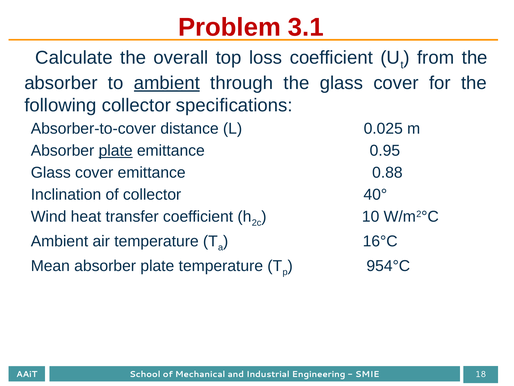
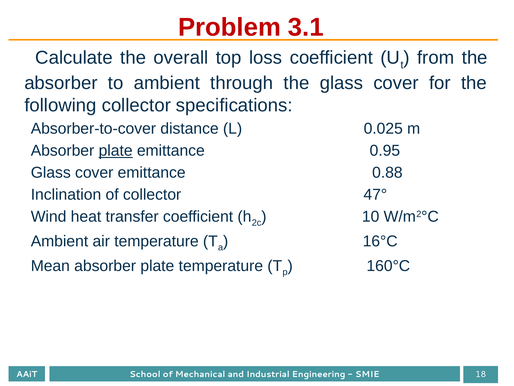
ambient underline: present -> none (167, 83)
40°: 40° -> 47° (375, 195)
954°C: 954°C -> 160°C (388, 266)
